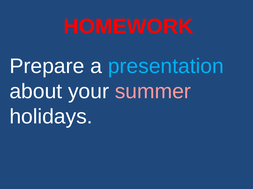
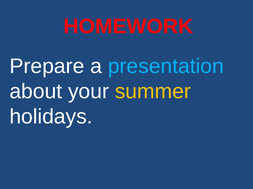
summer colour: pink -> yellow (153, 92)
